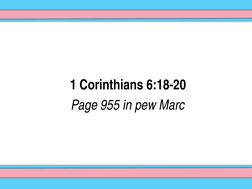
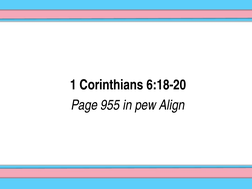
Marc: Marc -> Align (172, 105)
